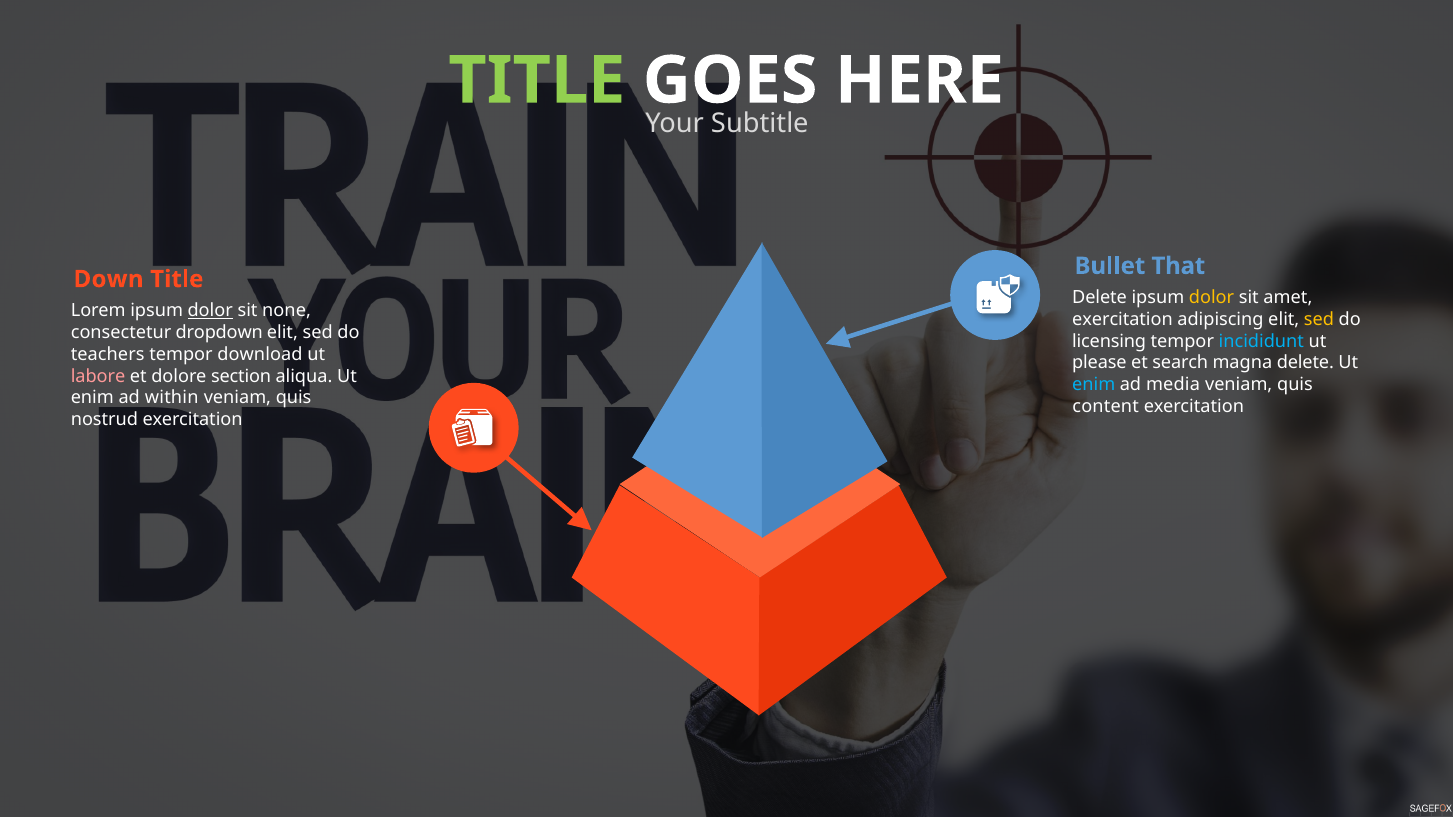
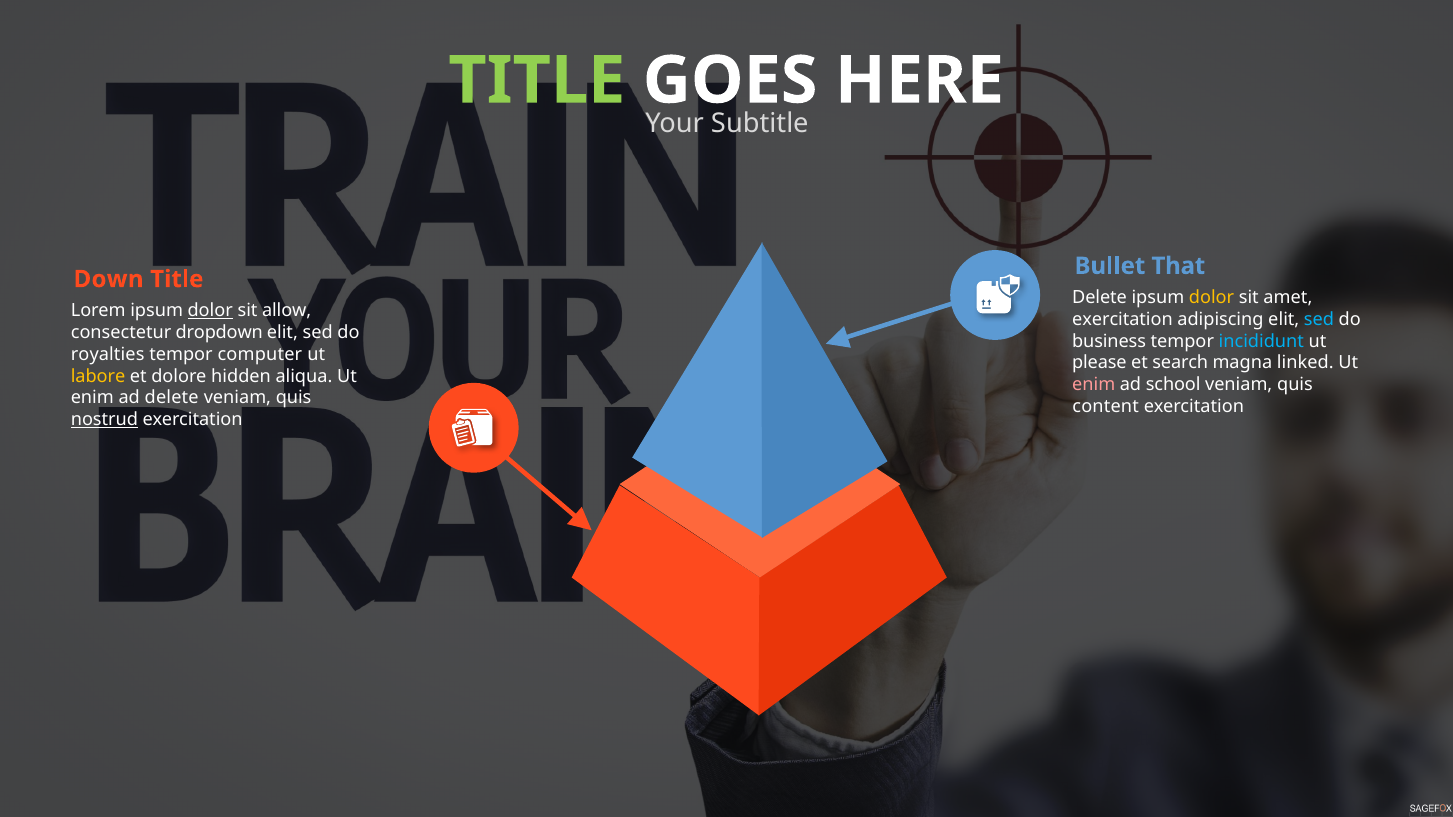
none: none -> allow (287, 311)
sed colour: yellow -> light blue (1319, 319)
licensing: licensing -> business (1109, 341)
teachers: teachers -> royalties (108, 355)
download: download -> computer (260, 355)
magna delete: delete -> linked (1305, 363)
labore colour: pink -> yellow (98, 376)
section: section -> hidden (241, 376)
enim colour: light blue -> pink (1094, 385)
media: media -> school (1173, 385)
ad within: within -> delete (172, 398)
nostrud underline: none -> present (104, 420)
